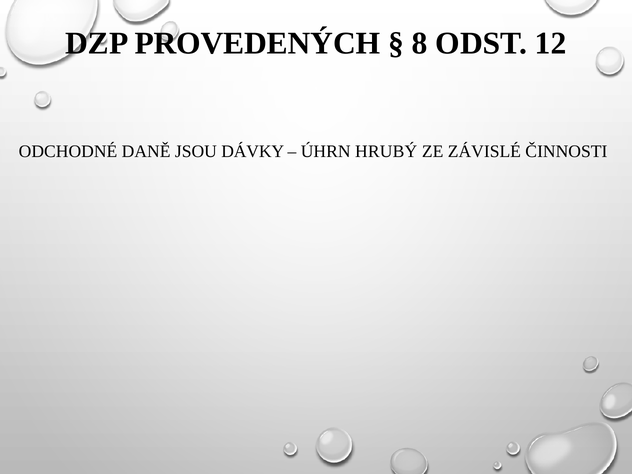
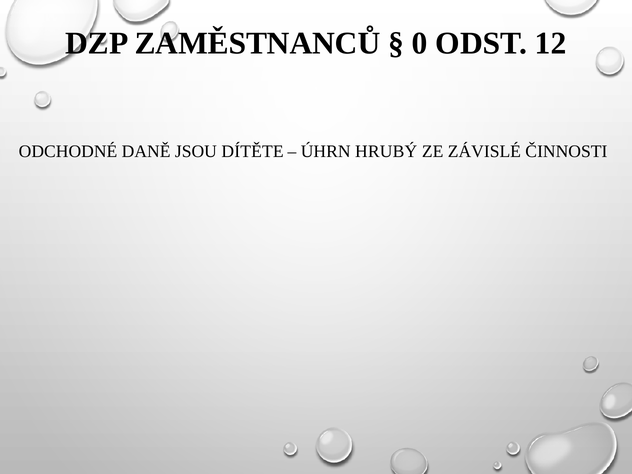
PROVEDENÝCH: PROVEDENÝCH -> ZAMĚSTNANCŮ (257, 43)
8: 8 -> 0 (420, 43)
DÁVKY: DÁVKY -> DÍTĚTE (253, 152)
